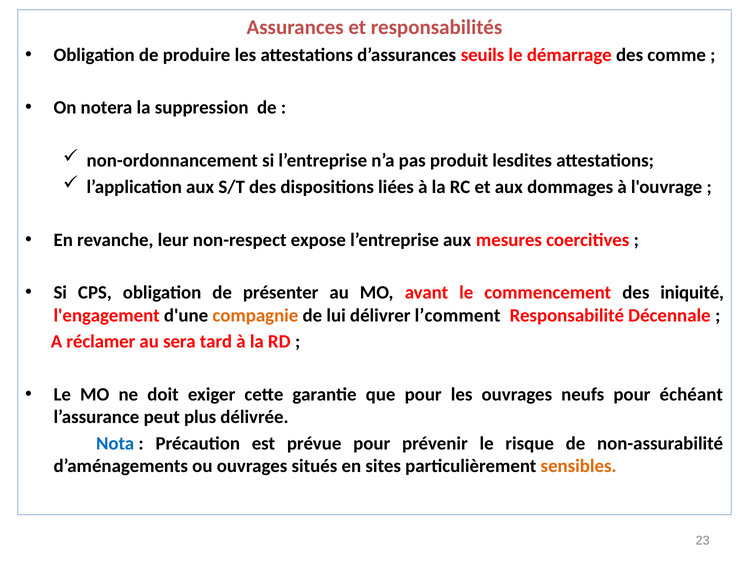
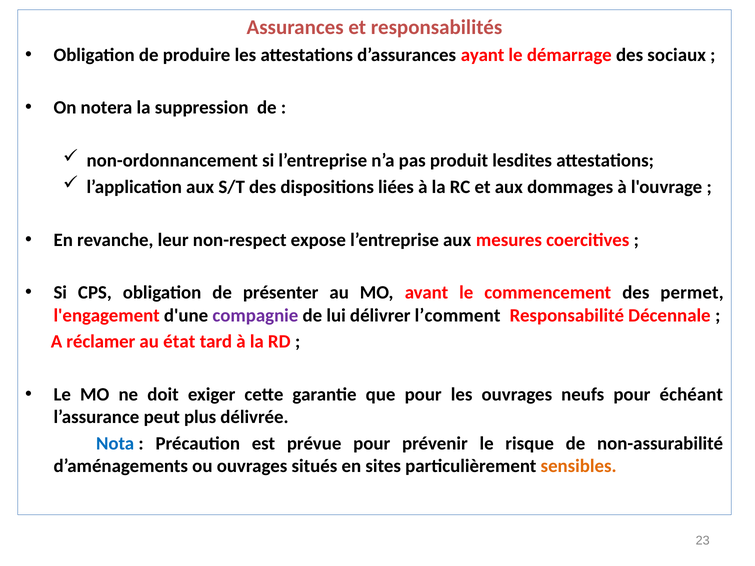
seuils: seuils -> ayant (483, 55)
comme: comme -> sociaux (677, 55)
iniquité: iniquité -> permet (692, 293)
compagnie colour: orange -> purple (255, 315)
sera: sera -> état (179, 342)
